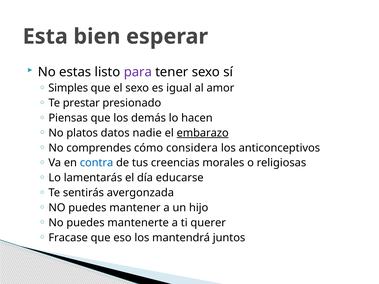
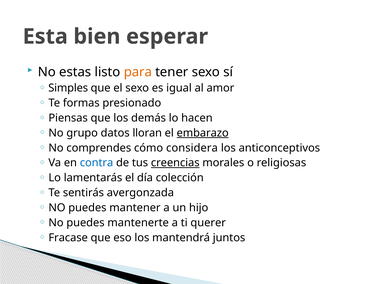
para colour: purple -> orange (138, 72)
prestar: prestar -> formas (81, 103)
platos: platos -> grupo (82, 133)
nadie: nadie -> lloran (147, 133)
creencias underline: none -> present (175, 163)
educarse: educarse -> colección (180, 178)
